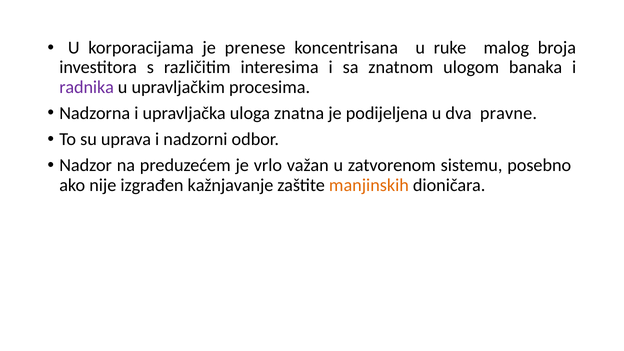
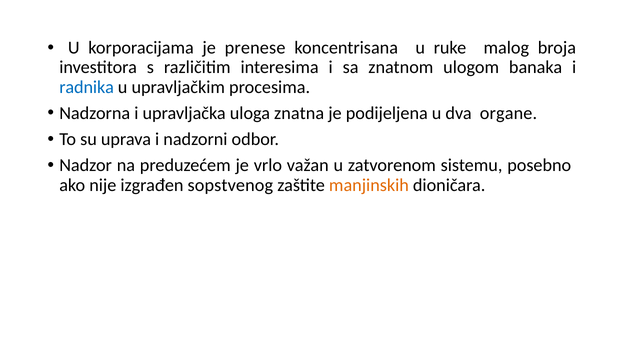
radnika colour: purple -> blue (87, 87)
pravne: pravne -> organe (509, 113)
kažnjavanje: kažnjavanje -> sopstvenog (230, 185)
